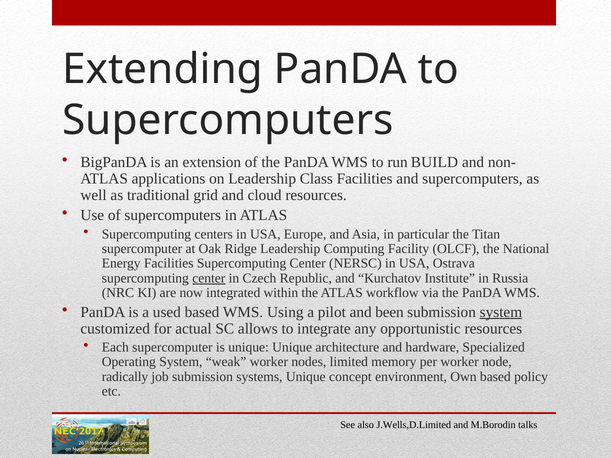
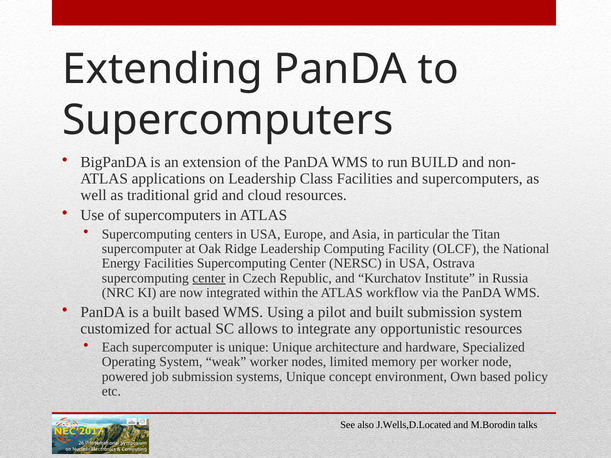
a used: used -> built (167, 312)
and been: been -> built (389, 312)
system underline: present -> none (501, 312)
radically: radically -> powered (125, 377)
J.Wells,D.Limited: J.Wells,D.Limited -> J.Wells,D.Located (414, 425)
